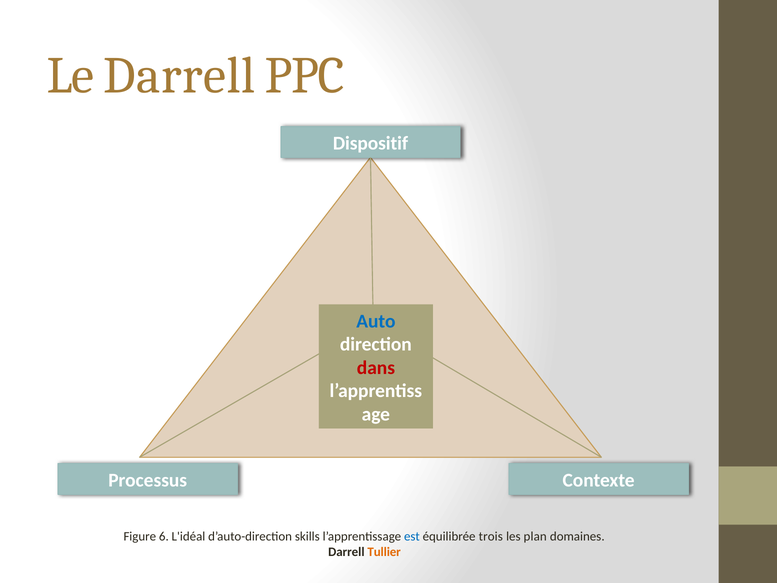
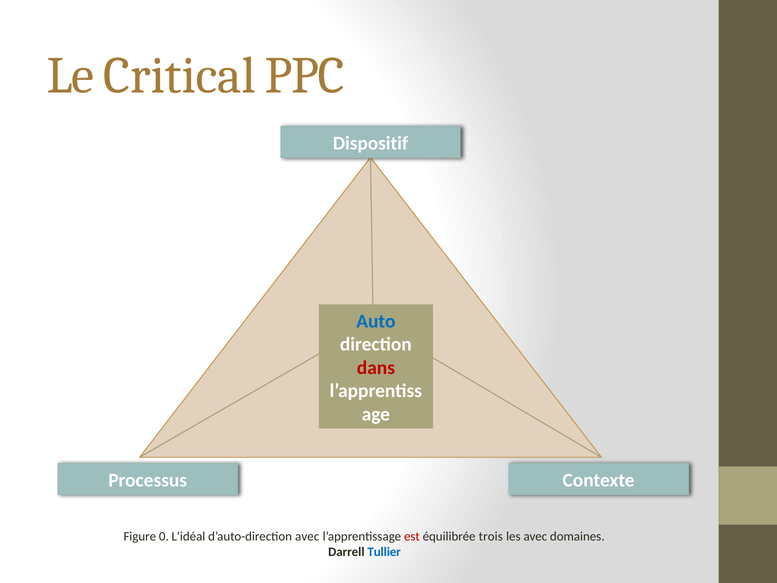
Le Darrell: Darrell -> Critical (180, 76)
6: 6 -> 0 (164, 536)
d’auto-direction skills: skills -> avec (307, 536)
est colour: blue -> red (412, 536)
les plan: plan -> avec (535, 536)
Tullier colour: orange -> blue (384, 552)
